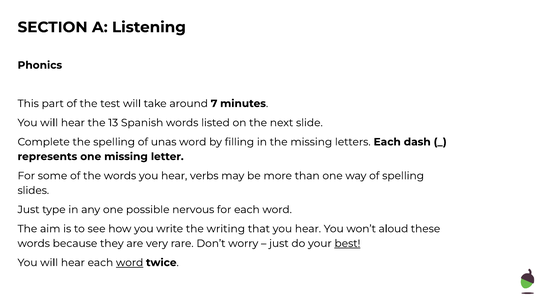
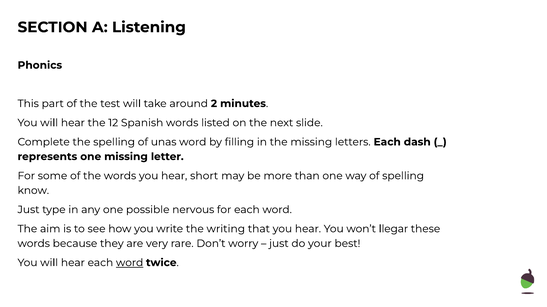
7: 7 -> 2 (214, 104)
13: 13 -> 12 (113, 123)
verbs: verbs -> short (204, 176)
slides: slides -> know (33, 191)
aloud: aloud -> llegar (393, 229)
best underline: present -> none (347, 244)
